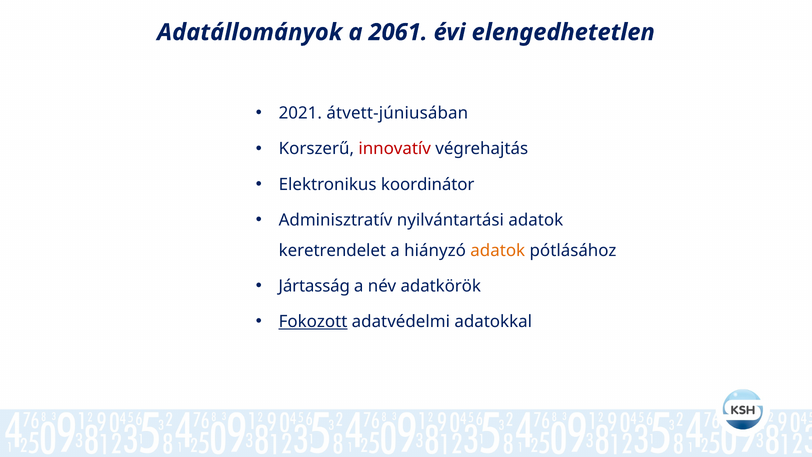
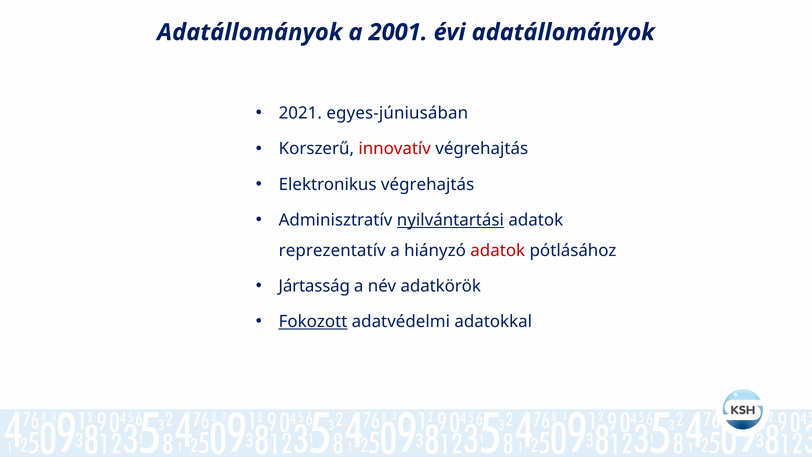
2061: 2061 -> 2001 (398, 32)
évi elengedhetetlen: elengedhetetlen -> adatállományok (563, 32)
átvett-júniusában: átvett-júniusában -> egyes-júniusában (397, 113)
Elektronikus koordinátor: koordinátor -> végrehajtás (428, 184)
nyilvántartási underline: none -> present (450, 220)
keretrendelet: keretrendelet -> reprezentatív (332, 250)
adatok colour: orange -> red (498, 250)
